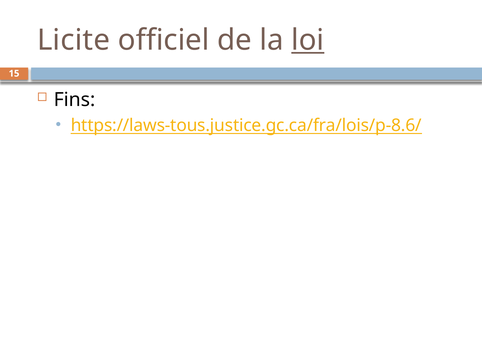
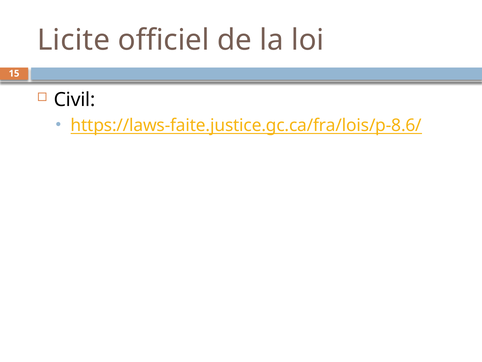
loi underline: present -> none (308, 40)
Fins: Fins -> Civil (75, 100)
https://laws-tous.justice.gc.ca/fra/lois/p-8.6/: https://laws-tous.justice.gc.ca/fra/lois/p-8.6/ -> https://laws-faite.justice.gc.ca/fra/lois/p-8.6/ (246, 125)
